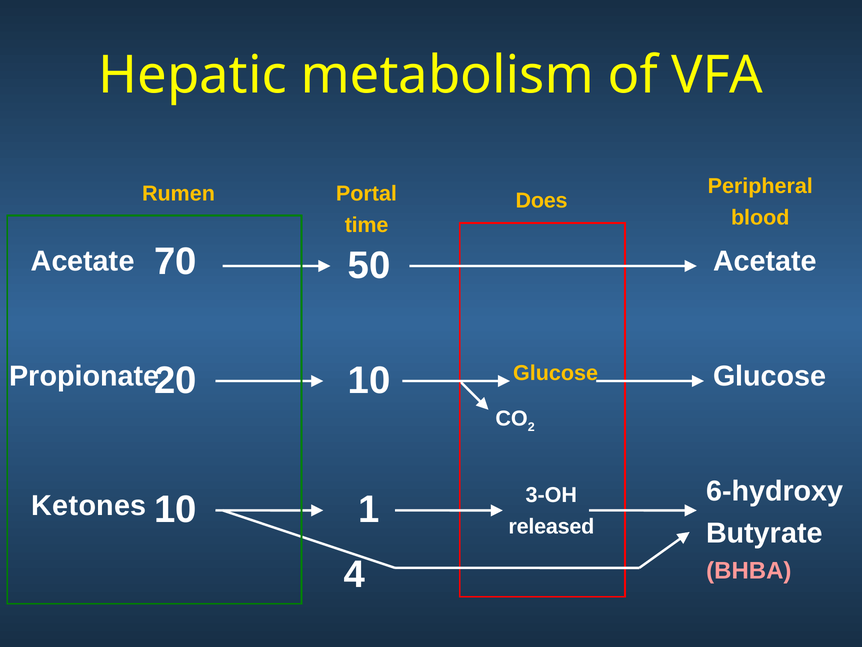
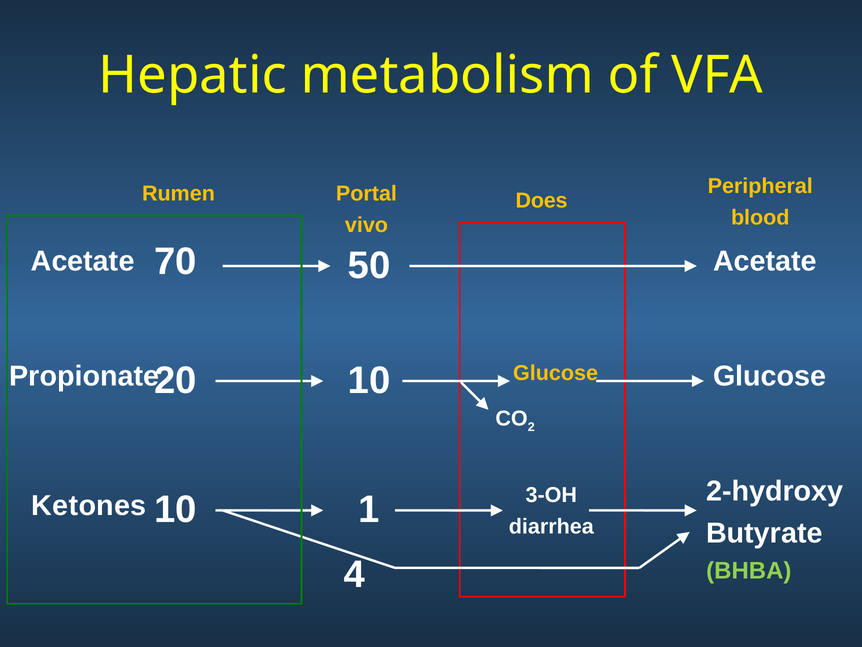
time: time -> vivo (366, 225)
6-hydroxy: 6-hydroxy -> 2-hydroxy (775, 491)
released: released -> diarrhea (551, 526)
BHBA colour: pink -> light green (749, 570)
